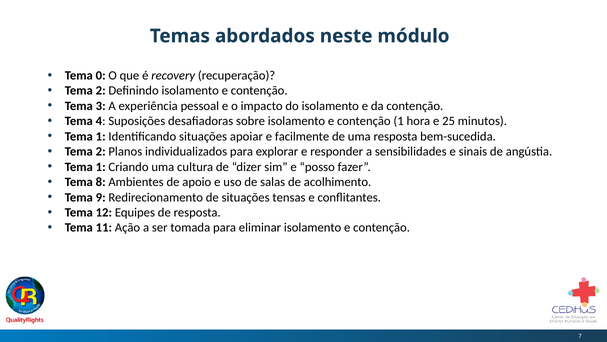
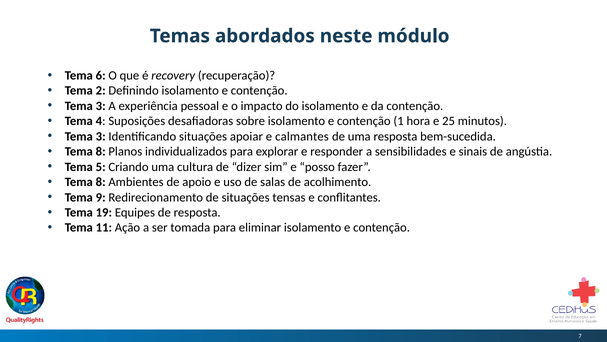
0: 0 -> 6 (101, 75)
1: 1 -> 3 (101, 136)
facilmente: facilmente -> calmantes (302, 136)
2: 2 -> 8 (101, 151)
1: 1 -> 5 (101, 167)
12: 12 -> 19 (104, 212)
